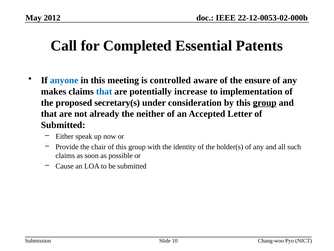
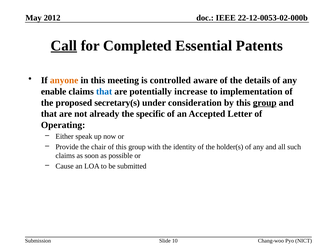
Call underline: none -> present (64, 46)
anyone colour: blue -> orange (64, 80)
ensure: ensure -> details (257, 80)
makes: makes -> enable (54, 91)
neither: neither -> specific (151, 114)
Submitted: Submitted -> Operating (63, 125)
